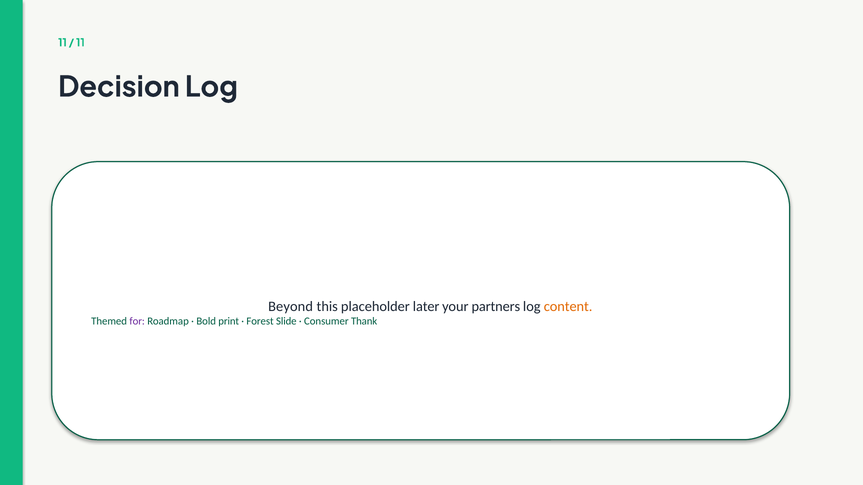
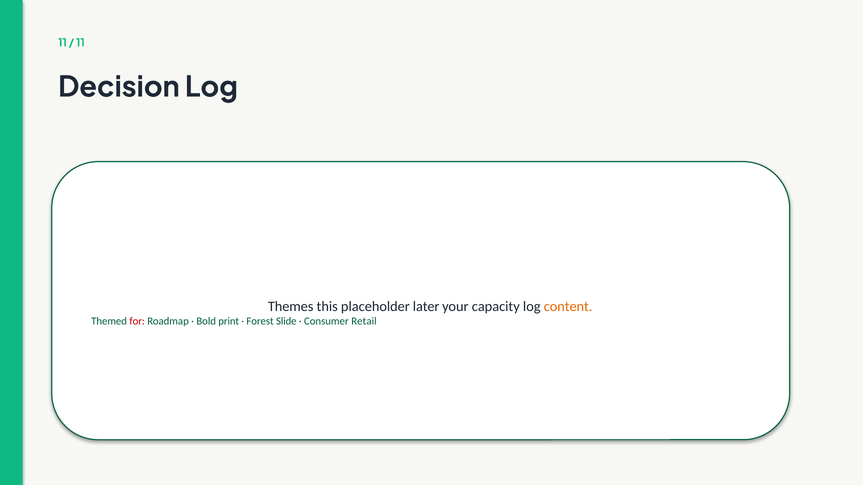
Beyond: Beyond -> Themes (291, 307)
partners: partners -> capacity (496, 307)
for colour: purple -> red (137, 322)
Thank: Thank -> Retail (364, 322)
